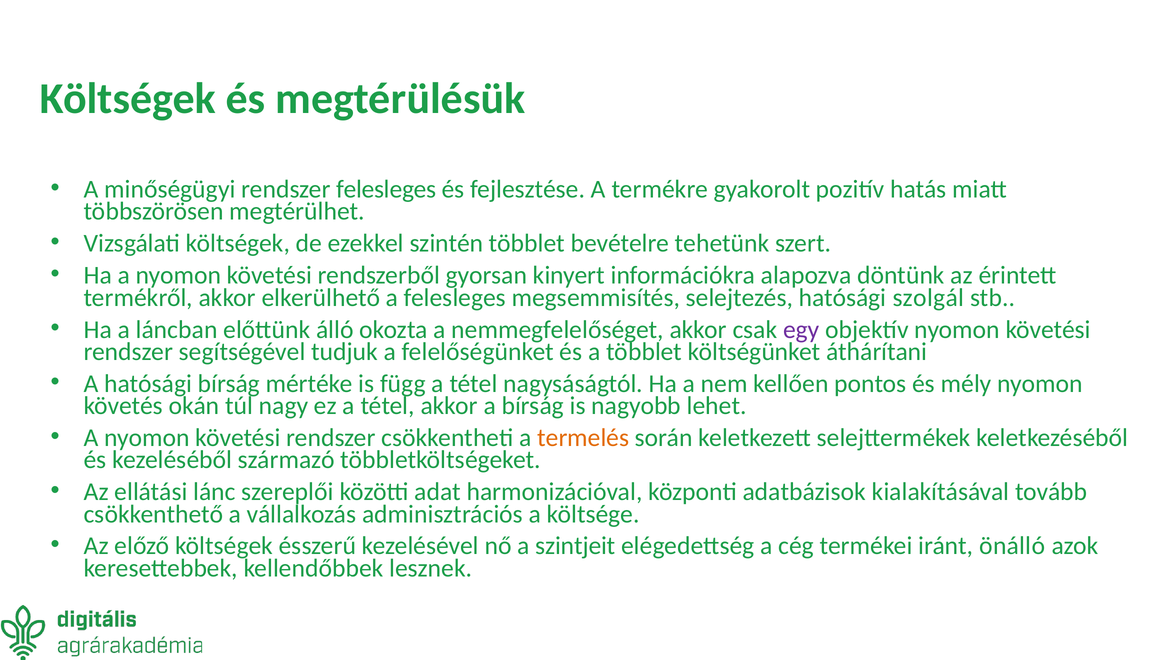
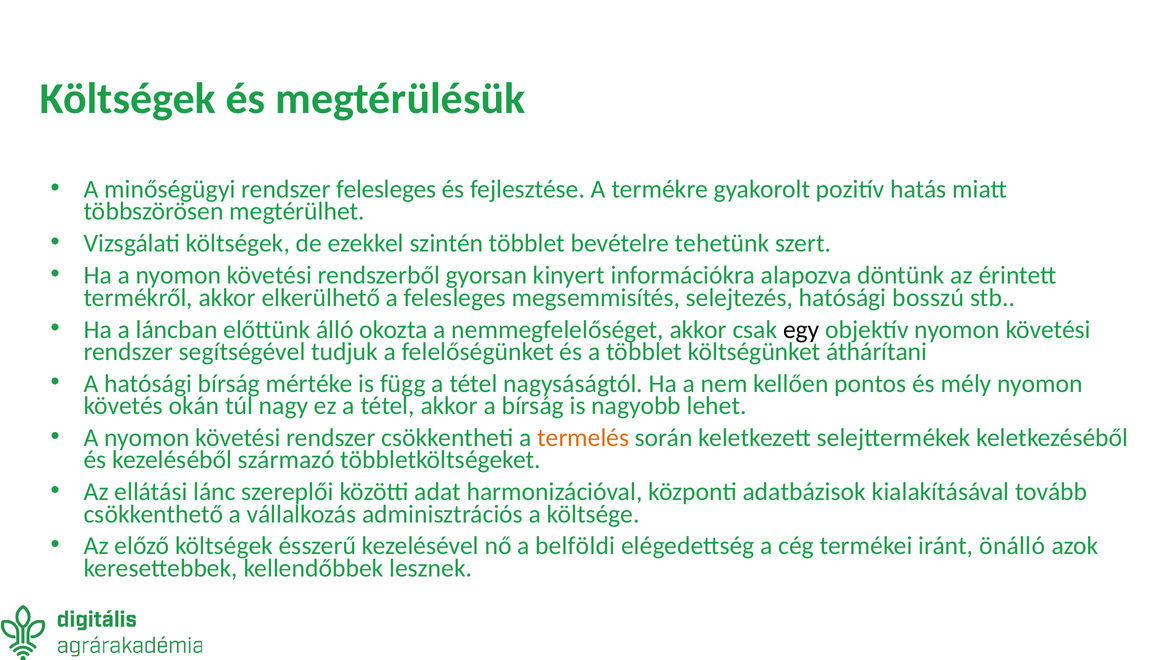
szolgál: szolgál -> bosszú (928, 298)
egy colour: purple -> black (801, 329)
szintjeit: szintjeit -> belföldi (575, 546)
